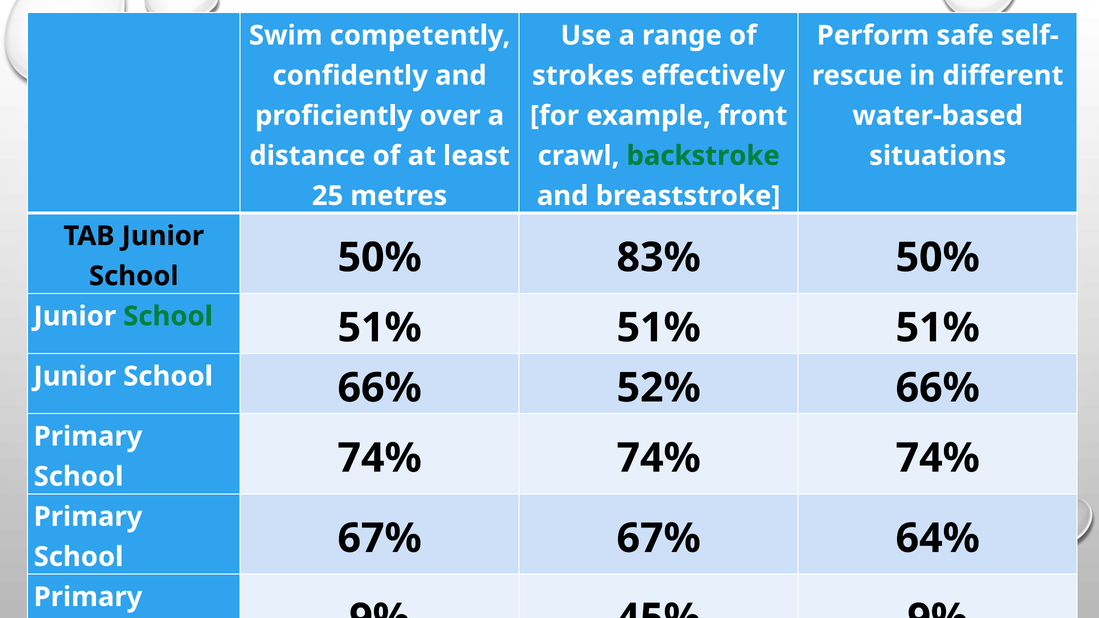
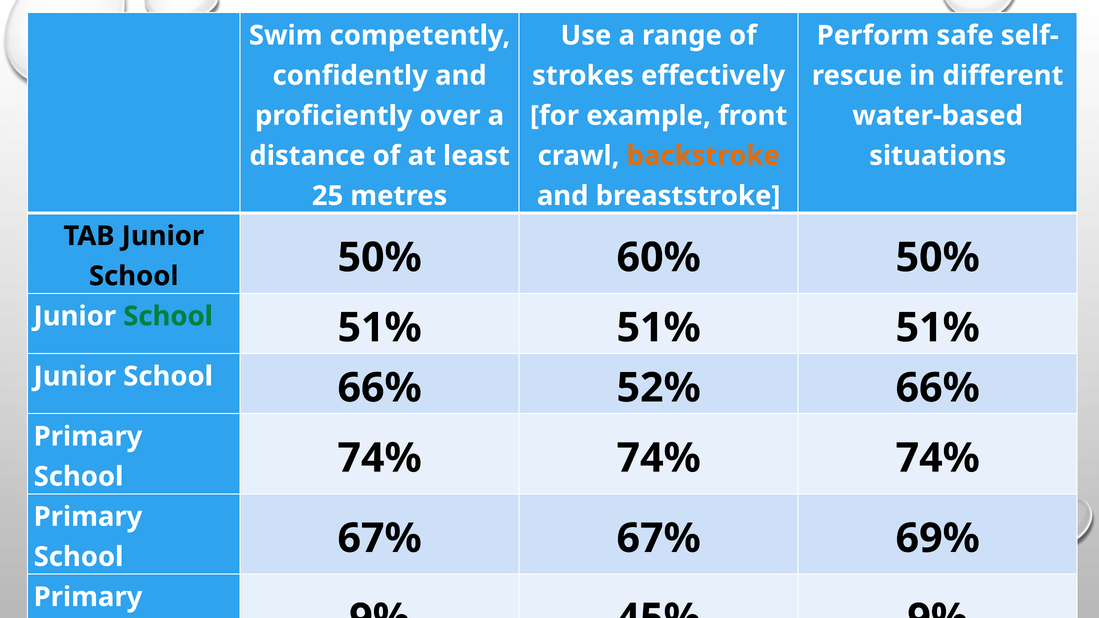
backstroke colour: green -> orange (703, 156)
83%: 83% -> 60% (659, 258)
64%: 64% -> 69% (938, 538)
